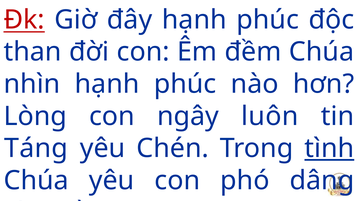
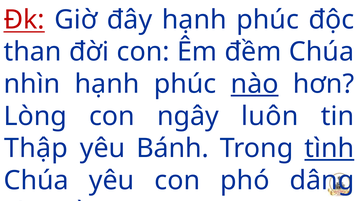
nào underline: none -> present (255, 84)
Táng: Táng -> Thập (36, 149)
Chén: Chén -> Bánh (173, 149)
